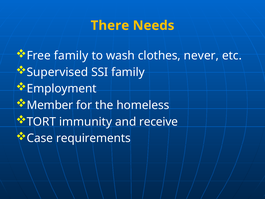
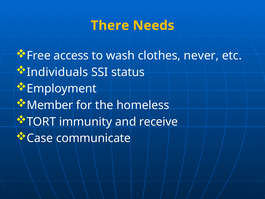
Free family: family -> access (71, 56)
Supervised: Supervised -> Individuals (57, 72)
SSI family: family -> status (128, 72)
requirements: requirements -> communicate (93, 138)
